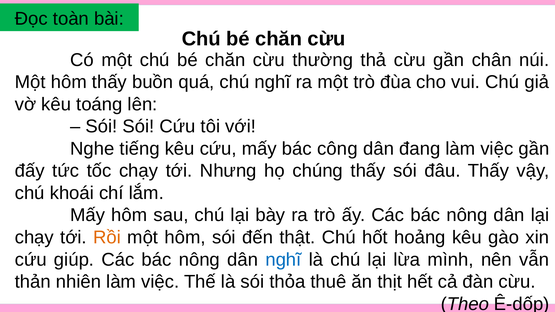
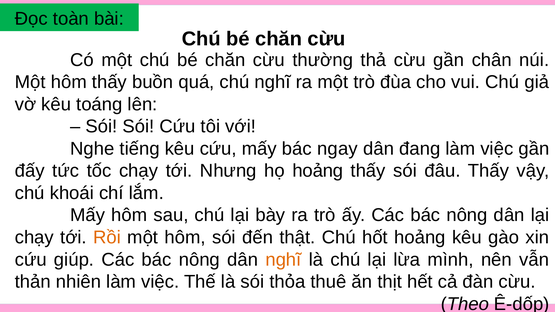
công: công -> ngay (337, 149)
họ chúng: chúng -> hoảng (318, 171)
nghĩ colour: blue -> orange (283, 260)
